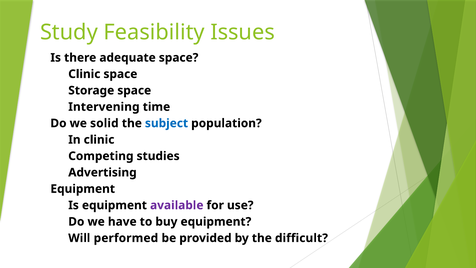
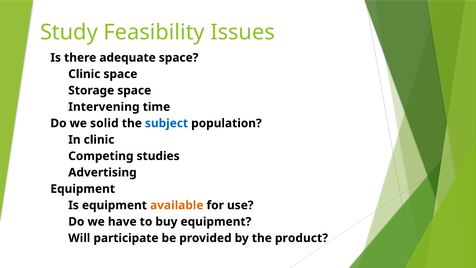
available colour: purple -> orange (177, 205)
performed: performed -> participate (126, 238)
difficult: difficult -> product (301, 238)
